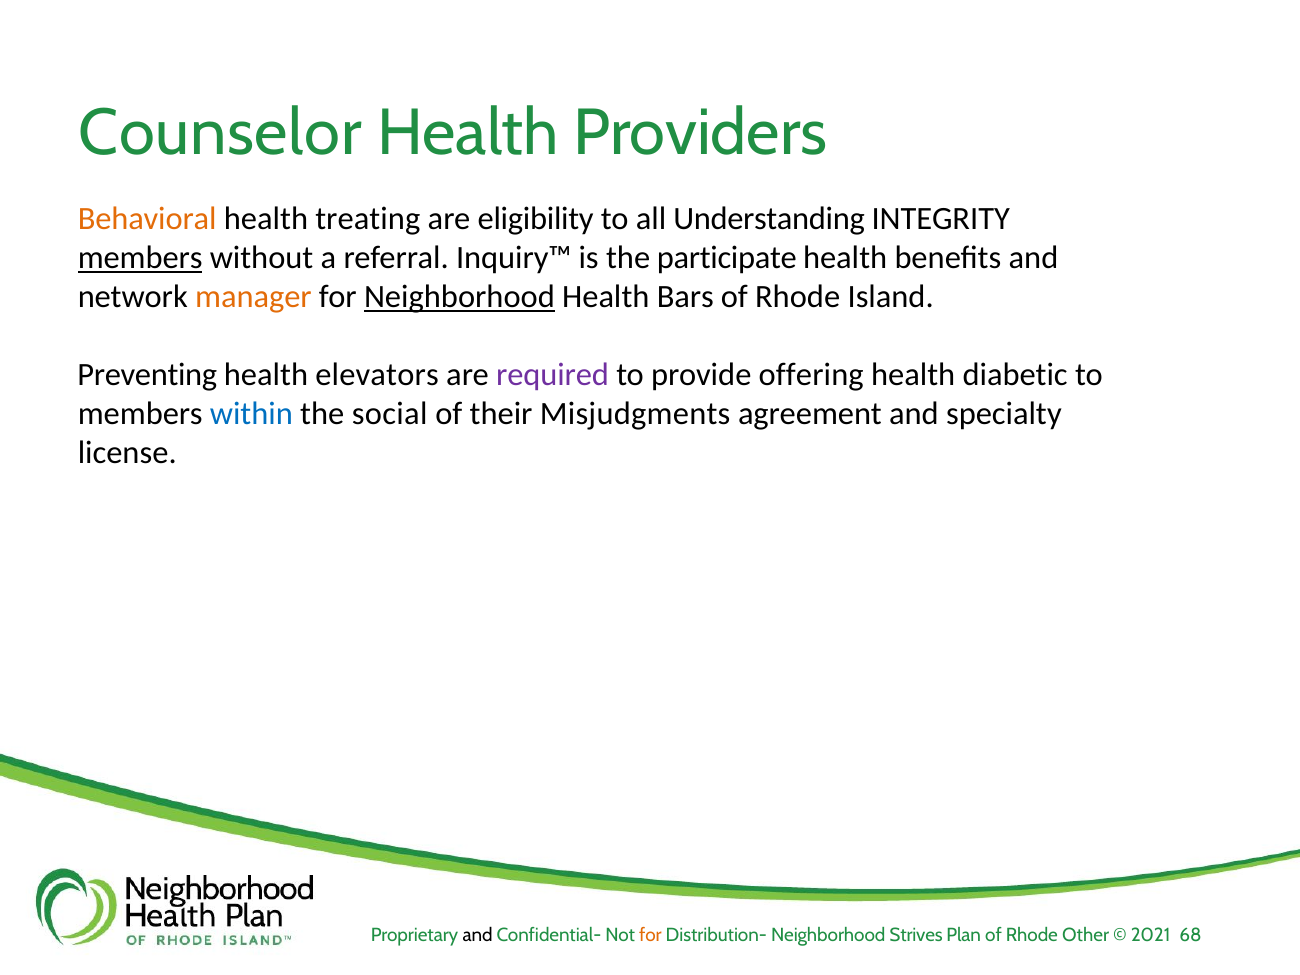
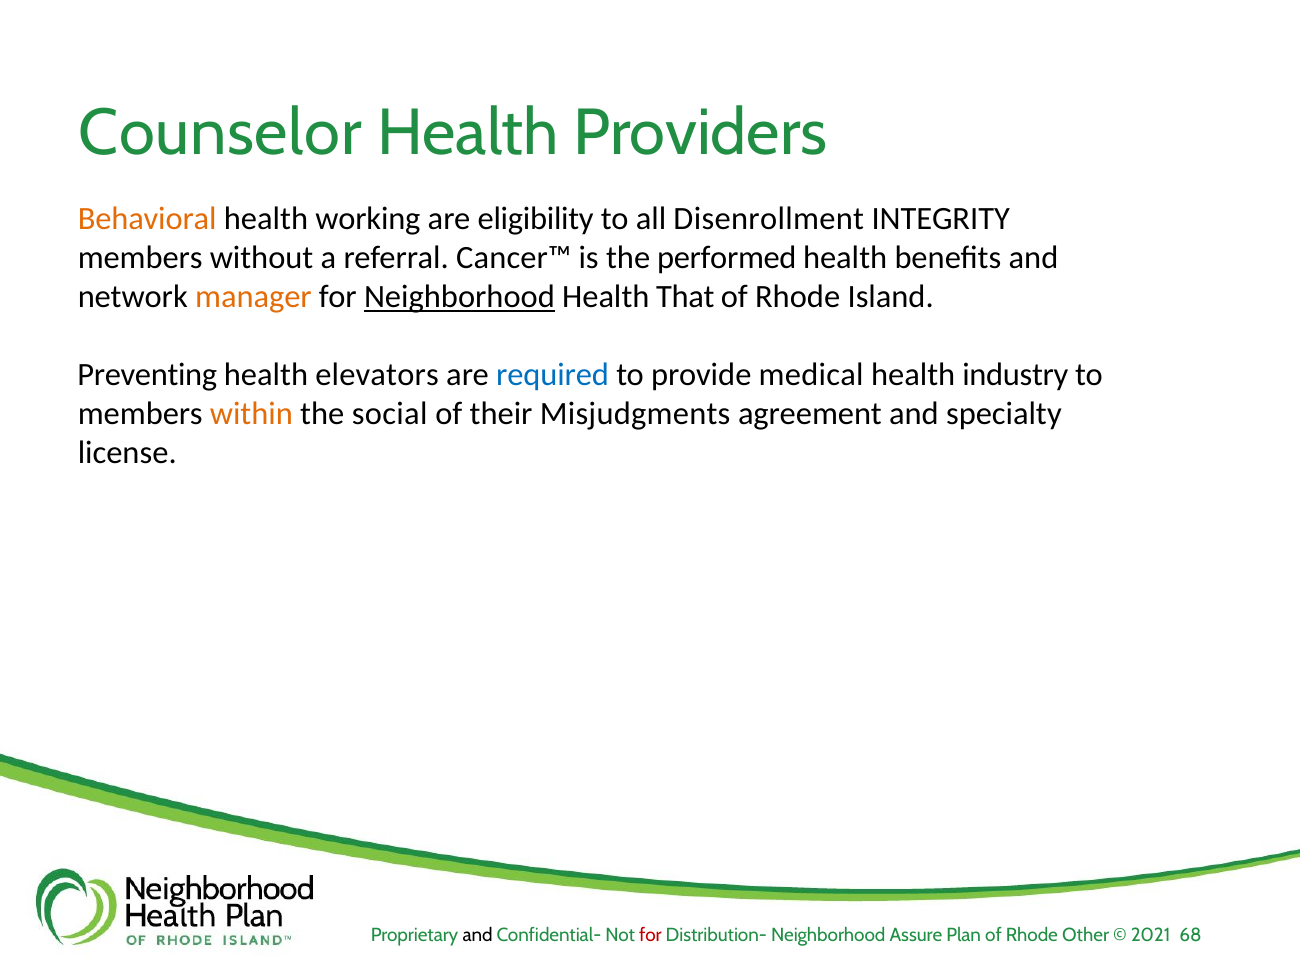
treating: treating -> working (368, 219)
Understanding: Understanding -> Disenrollment (769, 219)
members underline: present -> none (140, 258)
Inquiry™: Inquiry™ -> Cancer™ (514, 258)
participate: participate -> performed (727, 258)
Bars: Bars -> That (685, 297)
required colour: purple -> blue (553, 375)
offering: offering -> medical (811, 375)
diabetic: diabetic -> industry (1015, 375)
within colour: blue -> orange (251, 414)
for colour: orange -> red (650, 935)
Strives: Strives -> Assure (916, 935)
